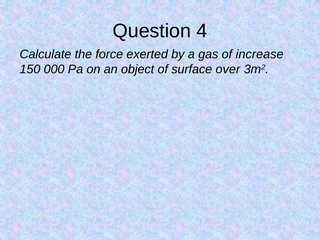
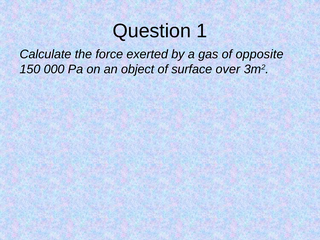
4: 4 -> 1 (202, 31)
increase: increase -> opposite (260, 54)
